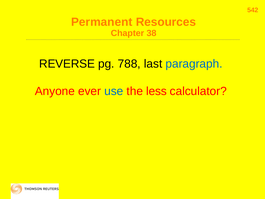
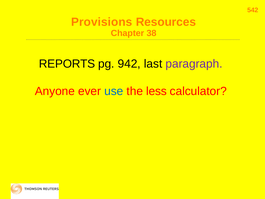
Permanent: Permanent -> Provisions (102, 22)
REVERSE: REVERSE -> REPORTS (67, 64)
788: 788 -> 942 (129, 64)
paragraph colour: blue -> purple (194, 64)
